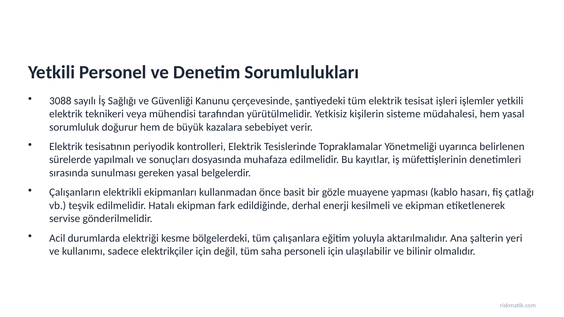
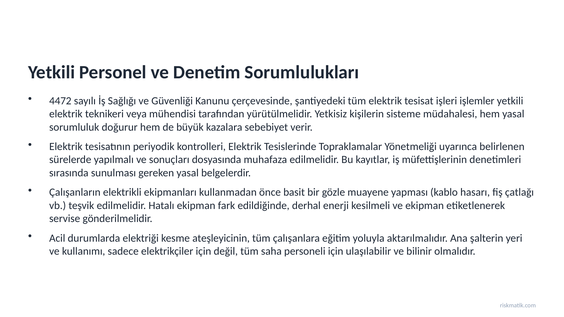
3088: 3088 -> 4472 (60, 101)
bölgelerdeki: bölgelerdeki -> ateşleyicinin (221, 238)
